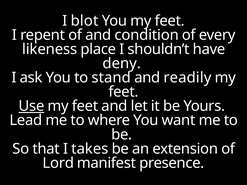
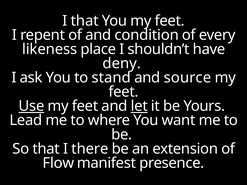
I blot: blot -> that (85, 21)
readily: readily -> source (187, 78)
let underline: none -> present (139, 106)
takes: takes -> there (90, 149)
Lord: Lord -> Flow (58, 163)
